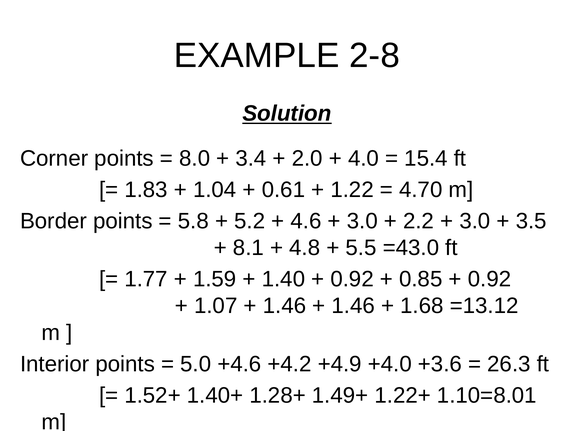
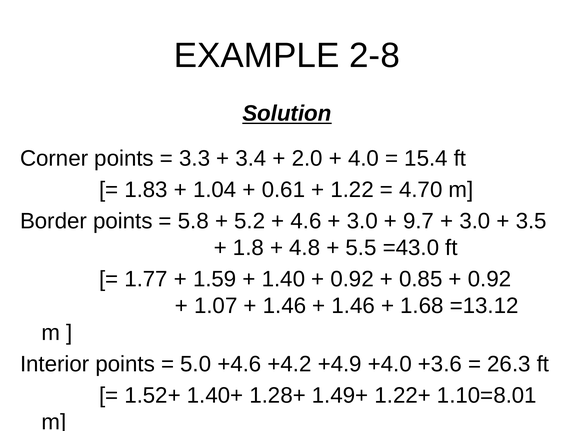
8.0: 8.0 -> 3.3 (195, 158)
2.2: 2.2 -> 9.7 (419, 221)
8.1: 8.1 -> 1.8 (248, 248)
